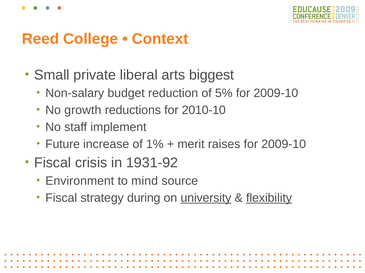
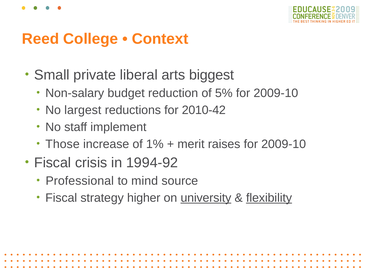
growth: growth -> largest (83, 110)
2010-10: 2010-10 -> 2010-42 (204, 110)
Future: Future -> Those (63, 144)
1931-92: 1931-92 -> 1994-92 (152, 163)
Environment: Environment -> Professional (80, 181)
during: during -> higher (144, 198)
